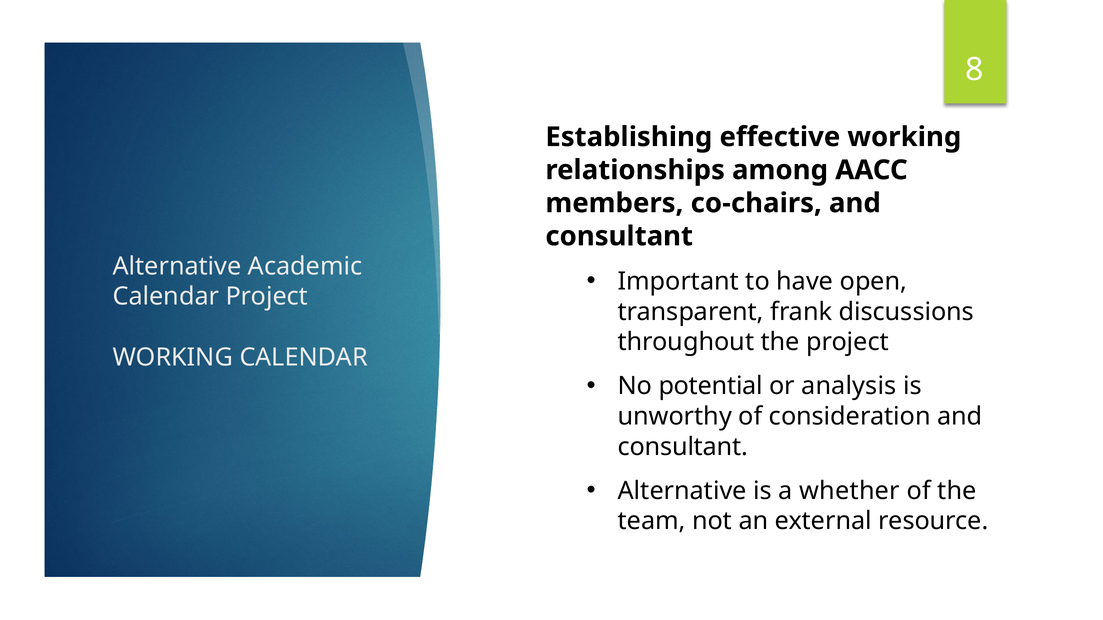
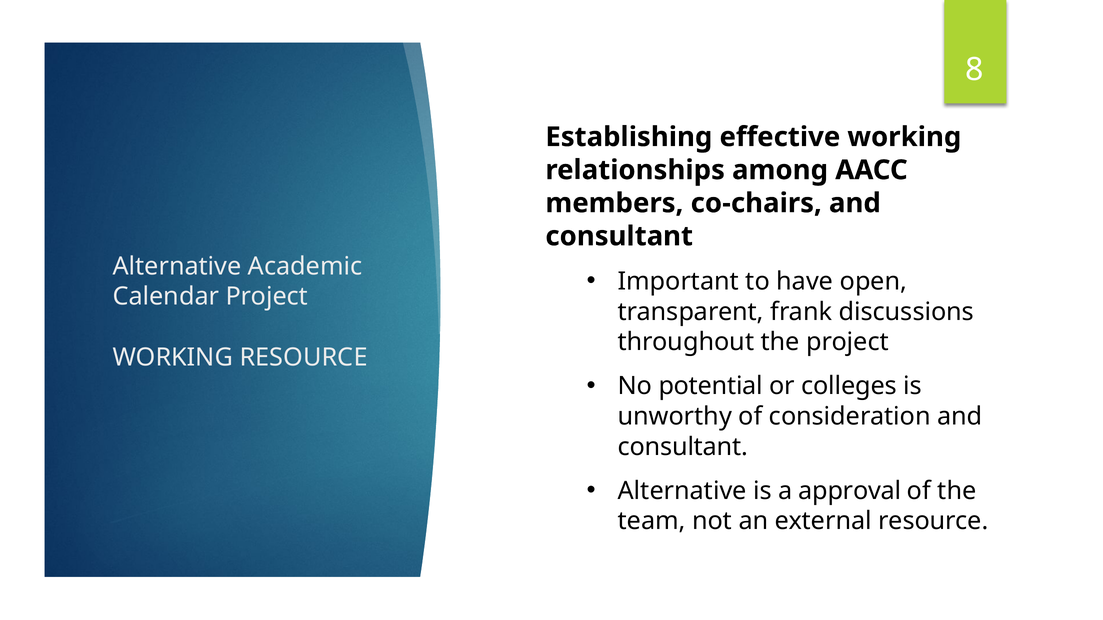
WORKING CALENDAR: CALENDAR -> RESOURCE (304, 357)
analysis: analysis -> colleges (849, 386)
whether: whether -> approval (850, 491)
